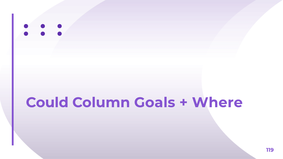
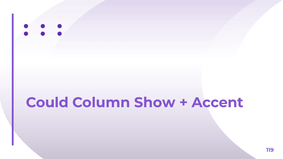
Goals: Goals -> Show (155, 103)
Where: Where -> Accent (217, 103)
